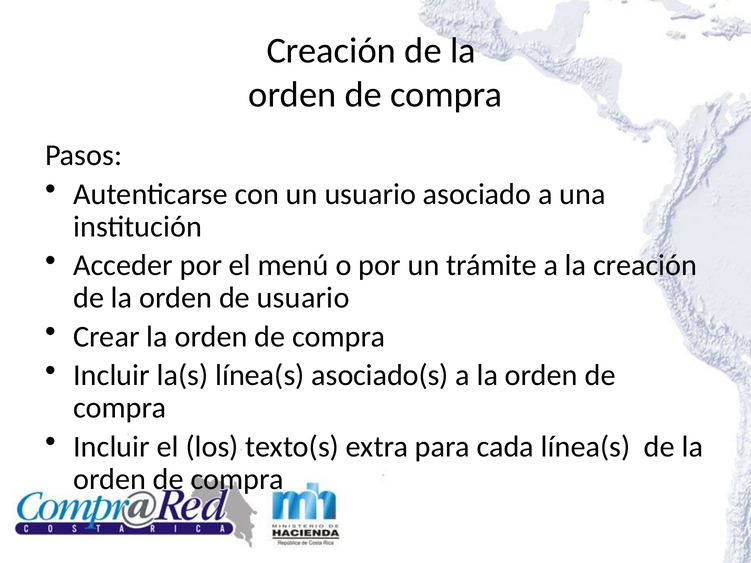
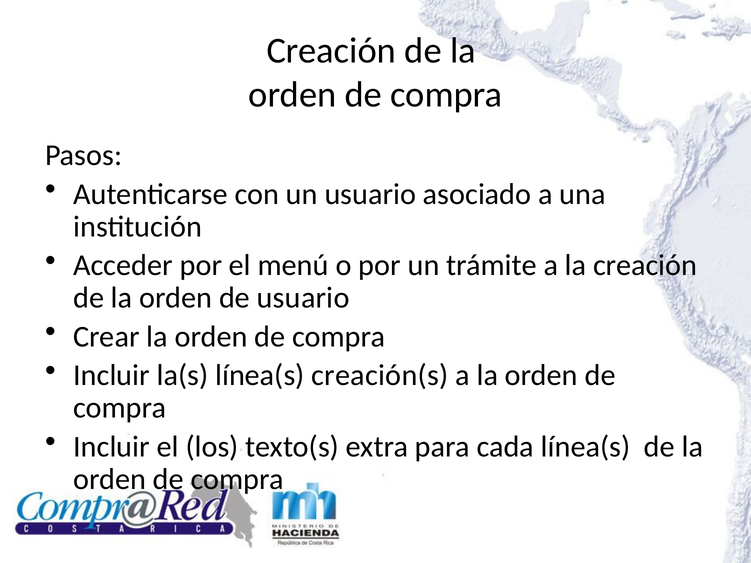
asociado(s: asociado(s -> creación(s (380, 375)
